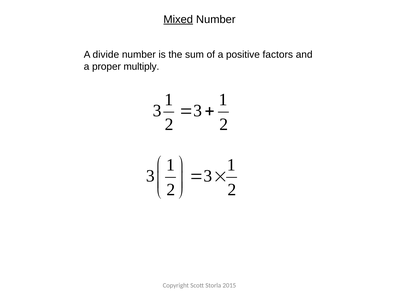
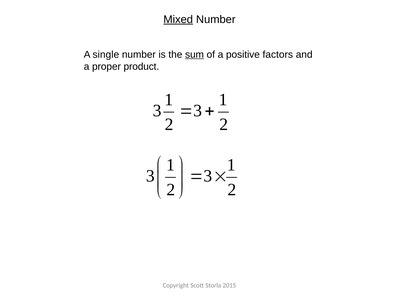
divide: divide -> single (106, 55)
sum underline: none -> present (195, 55)
multiply: multiply -> product (141, 67)
